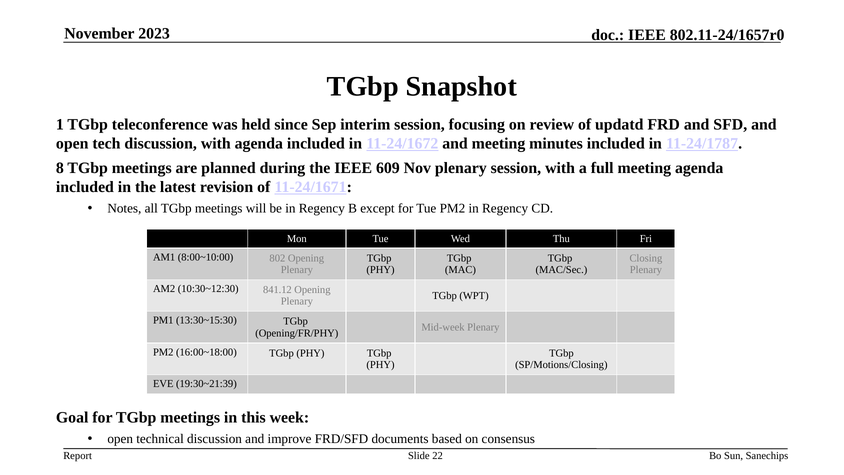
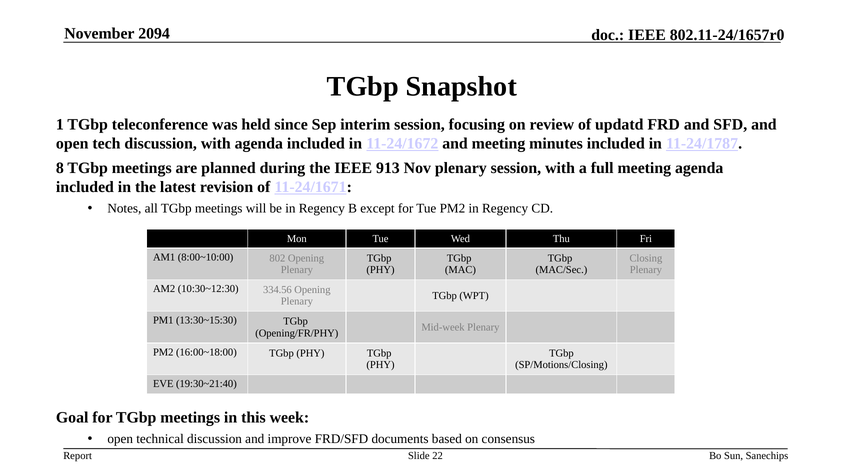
2023: 2023 -> 2094 (154, 34)
609: 609 -> 913 (388, 168)
841.12: 841.12 -> 334.56 (277, 290)
19:30~21:39: 19:30~21:39 -> 19:30~21:40 (206, 384)
